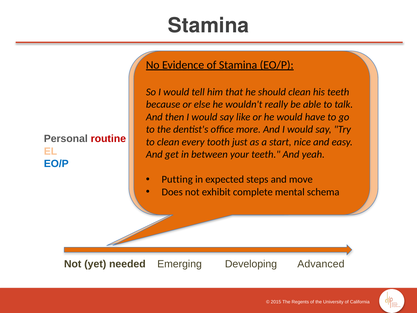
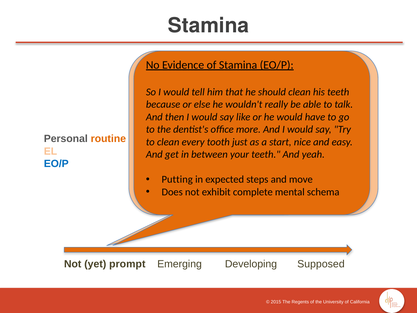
routine colour: red -> orange (108, 139)
needed: needed -> prompt (127, 264)
Advanced: Advanced -> Supposed (321, 264)
